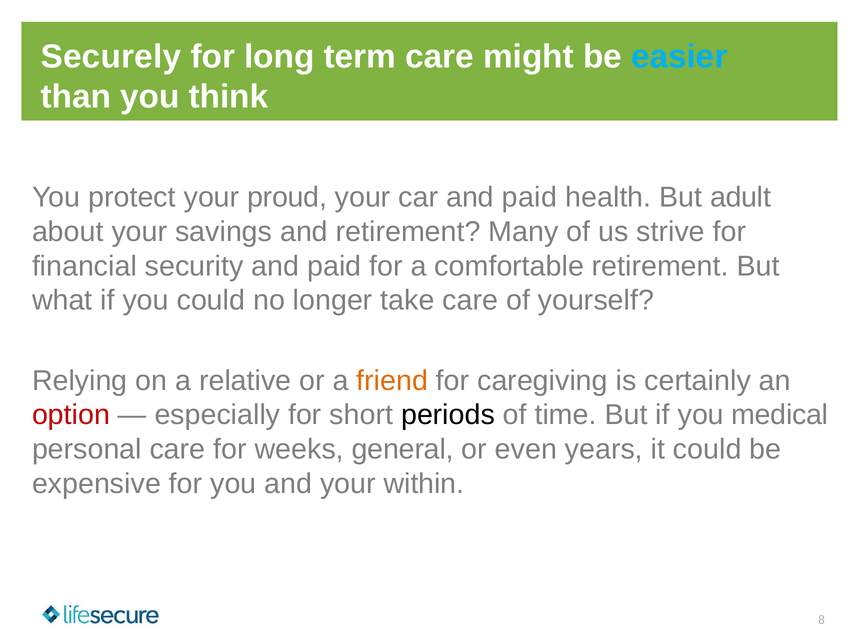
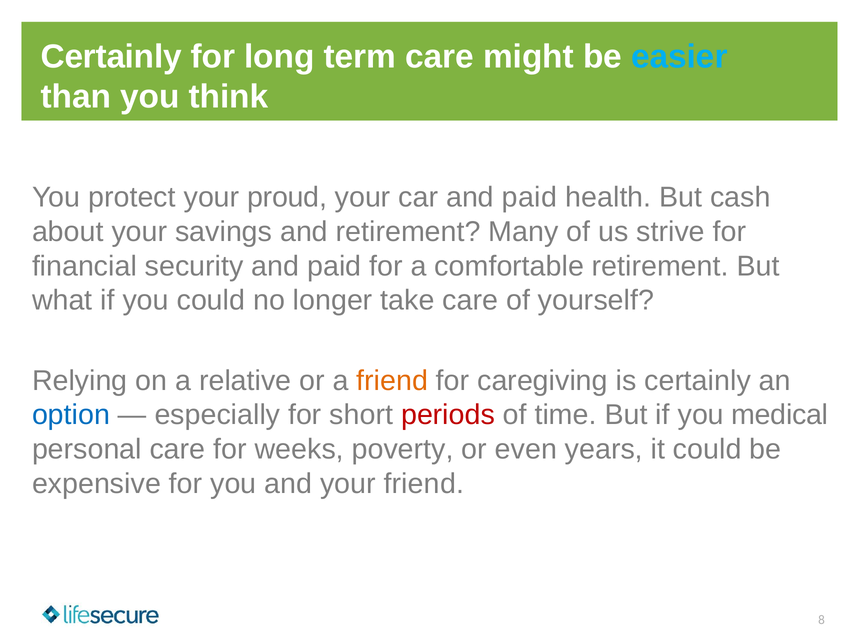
Securely: Securely -> Certainly (111, 57)
adult: adult -> cash (740, 198)
option colour: red -> blue (71, 415)
periods colour: black -> red (448, 415)
general: general -> poverty (403, 450)
your within: within -> friend (424, 484)
